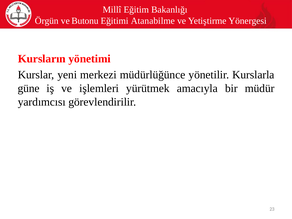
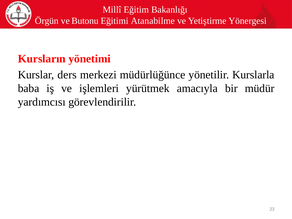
yeni: yeni -> ders (67, 75)
güne: güne -> baba (29, 88)
